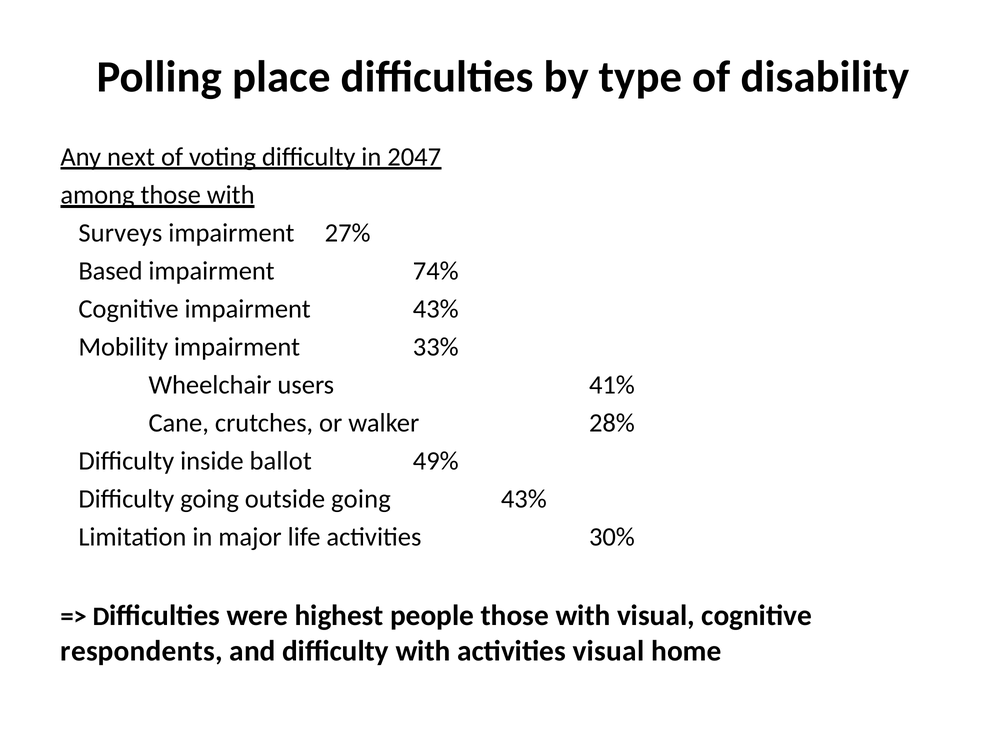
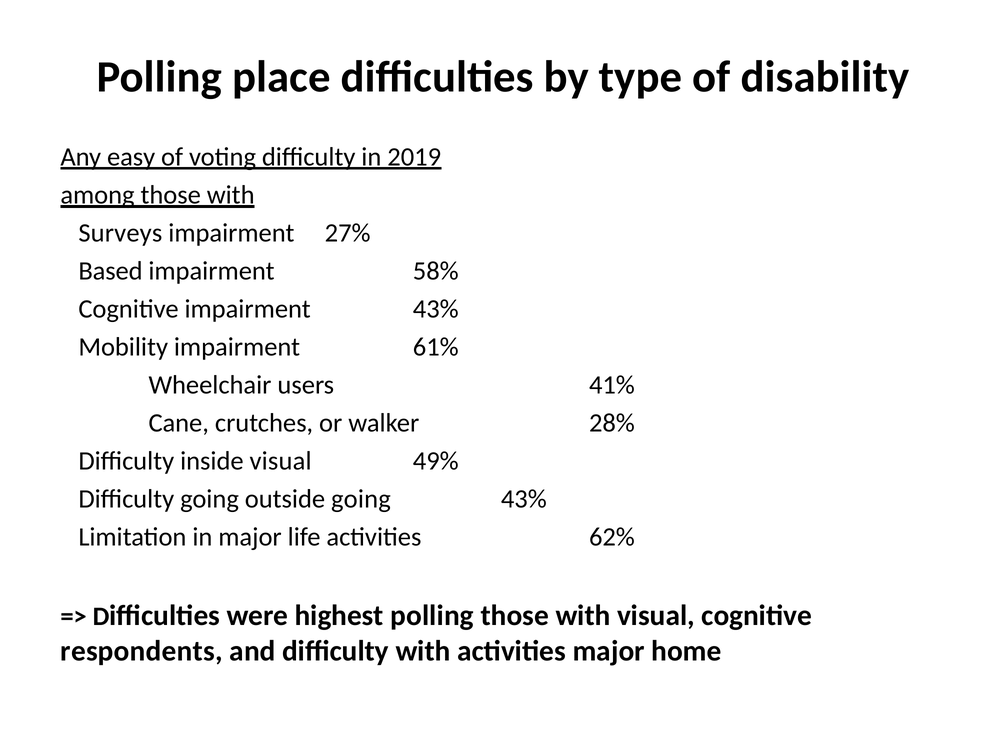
next: next -> easy (131, 157)
2047: 2047 -> 2019 (414, 157)
74%: 74% -> 58% (436, 271)
33%: 33% -> 61% (436, 347)
inside ballot: ballot -> visual (281, 461)
30%: 30% -> 62% (612, 537)
highest people: people -> polling (432, 616)
activities visual: visual -> major (609, 651)
